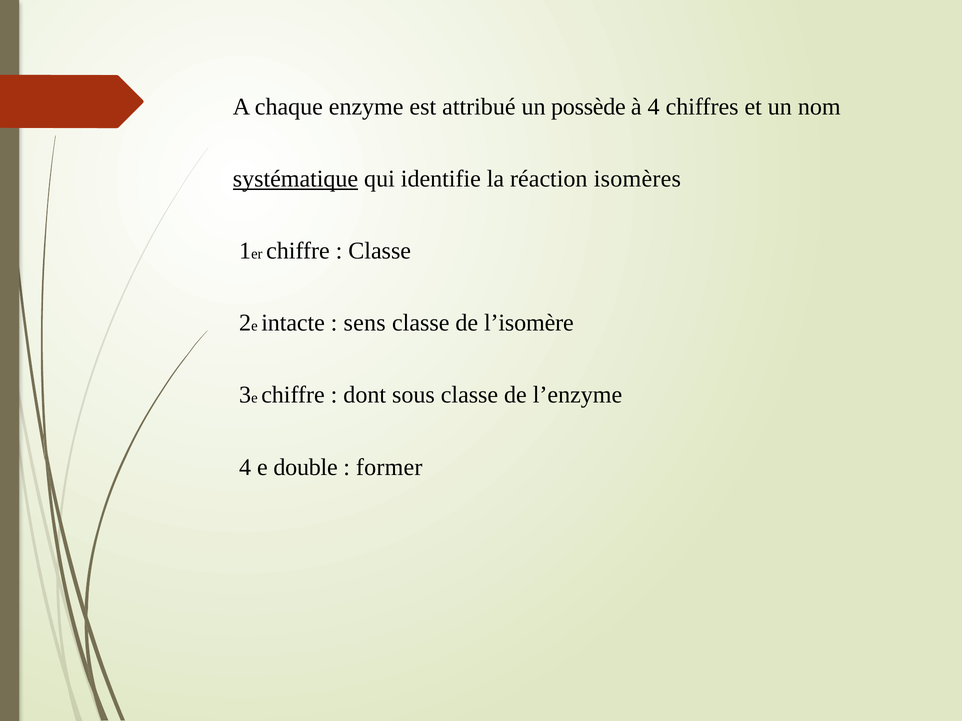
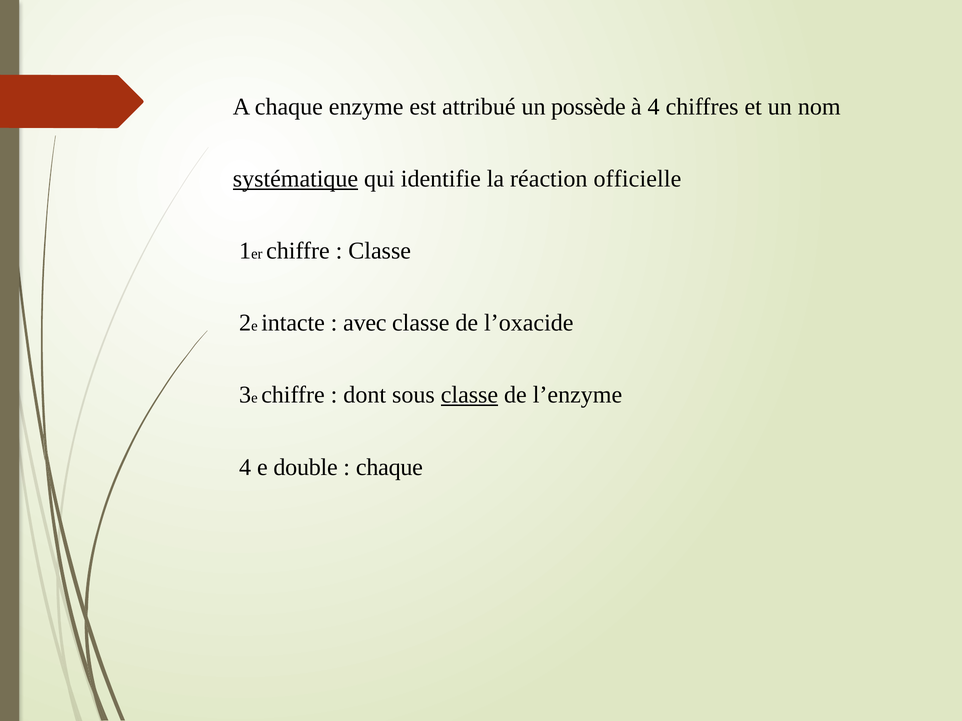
isomères: isomères -> officielle (637, 179)
sens: sens -> avec (365, 323)
l’isomère: l’isomère -> l’oxacide (529, 323)
classe underline: none -> present (469, 395)
former: former -> chaque (389, 467)
